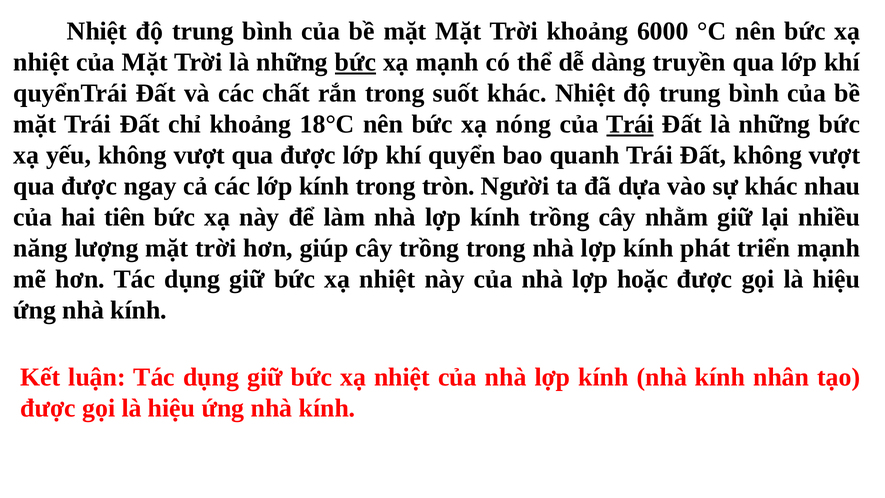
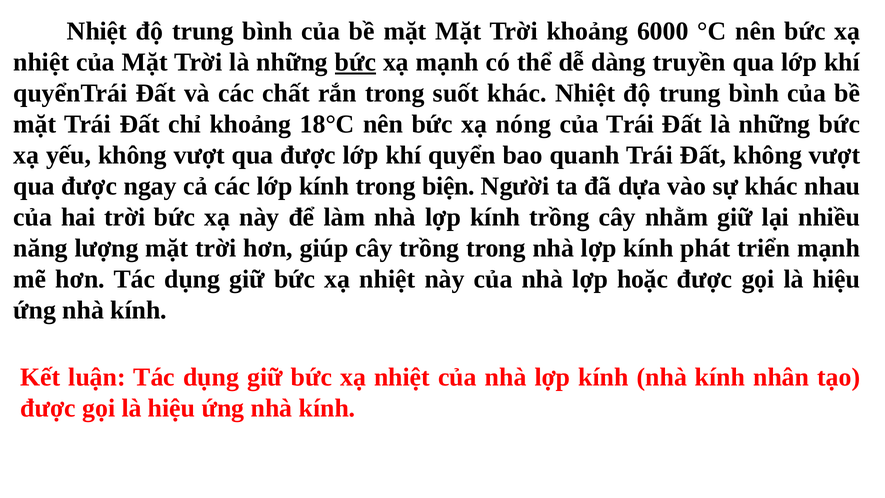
Trái underline: present -> none (630, 124)
tròn: tròn -> biện (448, 186)
hai tiên: tiên -> trời (125, 217)
